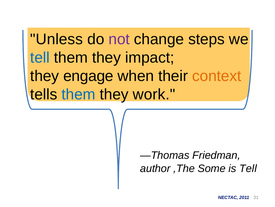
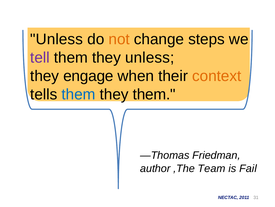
not colour: purple -> orange (119, 39)
tell colour: blue -> purple (40, 57)
they impact: impact -> unless (150, 57)
they work: work -> them (154, 94)
Some: Some -> Team (212, 168)
is Tell: Tell -> Fail (248, 168)
